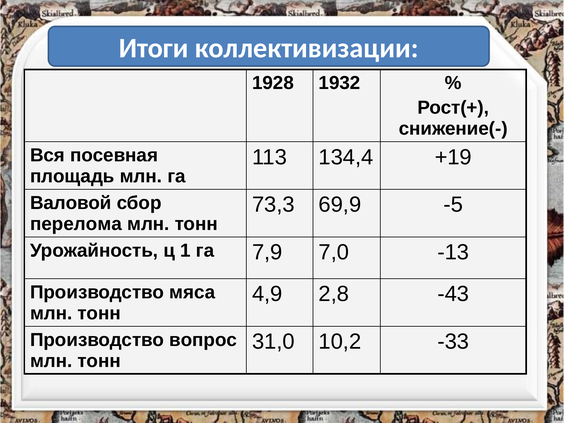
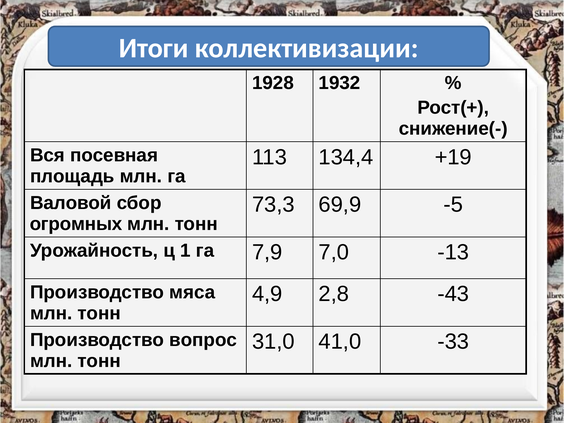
перелома: перелома -> огромных (76, 224)
10,2: 10,2 -> 41,0 (340, 342)
